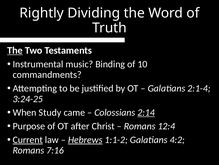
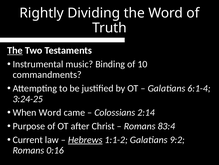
2:1-4: 2:1-4 -> 6:1-4 (199, 88)
When Study: Study -> Word (50, 112)
2:14 underline: present -> none (146, 112)
12:4: 12:4 -> 83:4 (166, 126)
Current underline: present -> none (28, 139)
4:2: 4:2 -> 9:2 (177, 139)
7:16: 7:16 -> 0:16 (55, 150)
